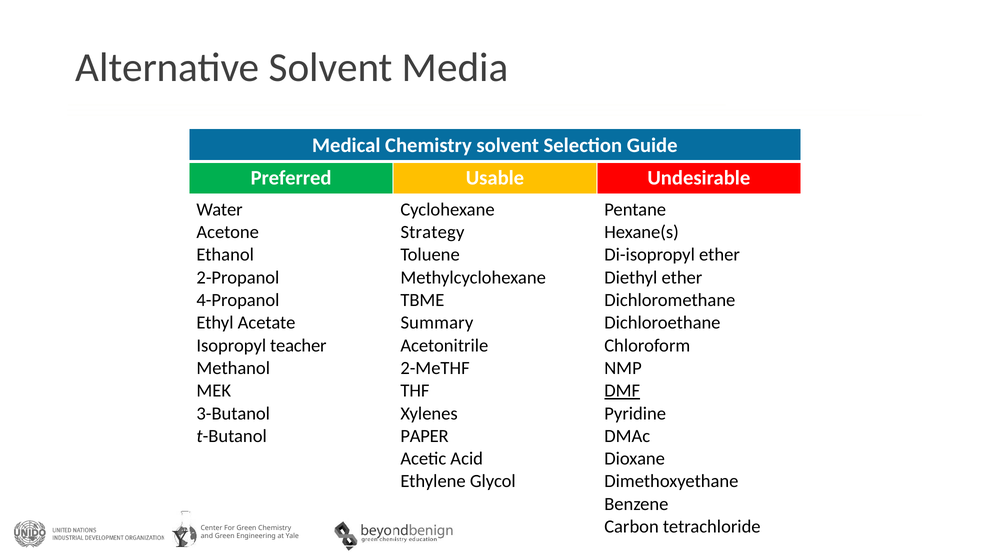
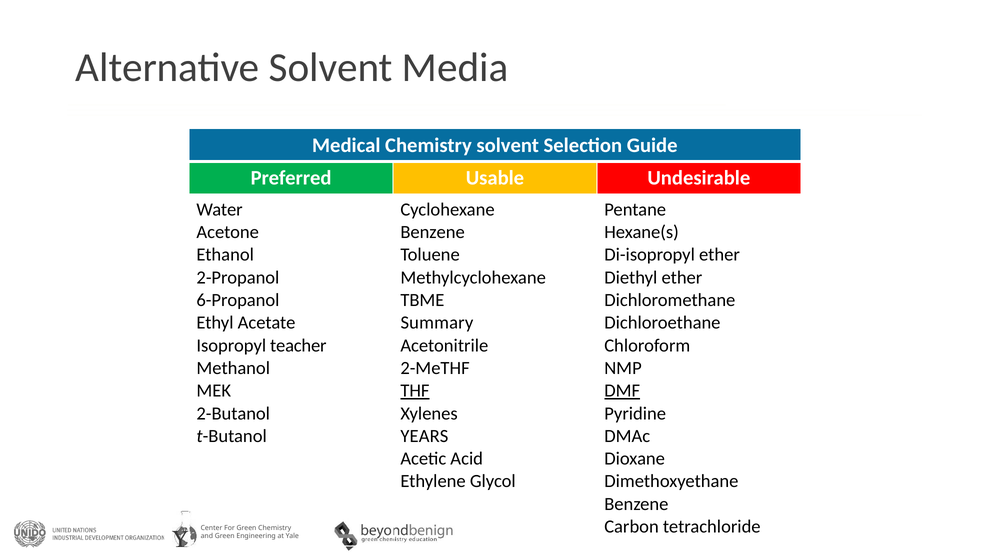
Strategy: Strategy -> Benzene (433, 232)
4-Propanol: 4-Propanol -> 6-Propanol (238, 300)
THF underline: none -> present (415, 391)
3-Butanol: 3-Butanol -> 2-Butanol (233, 413)
PAPER: PAPER -> YEARS (424, 436)
